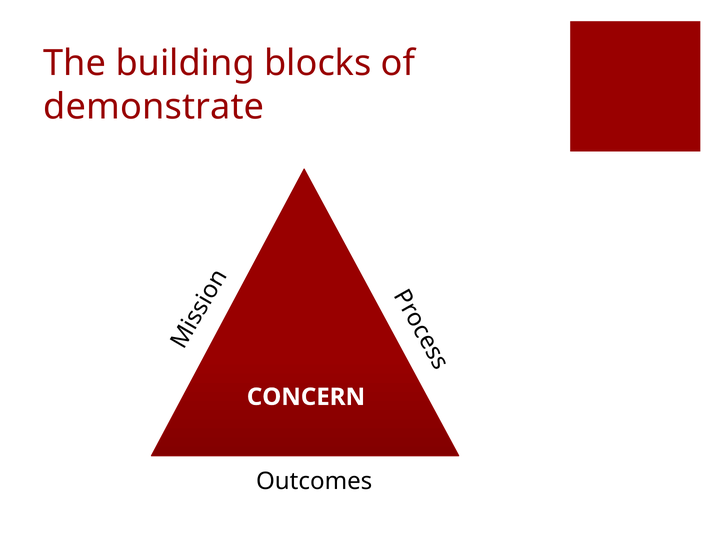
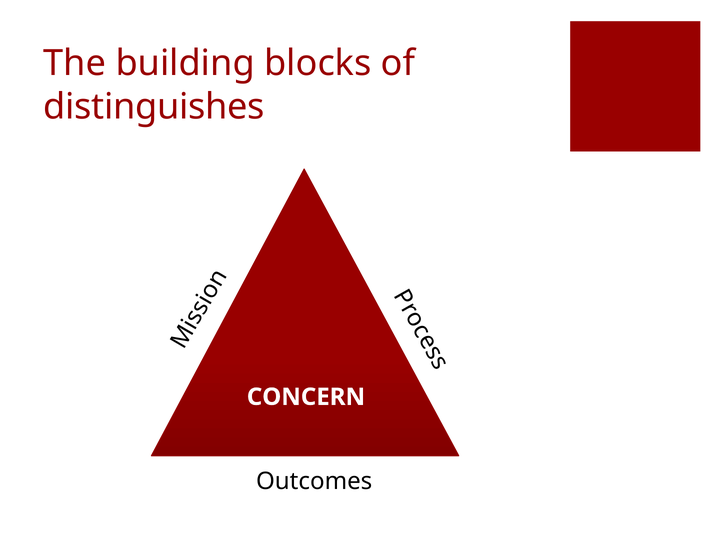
demonstrate: demonstrate -> distinguishes (154, 107)
